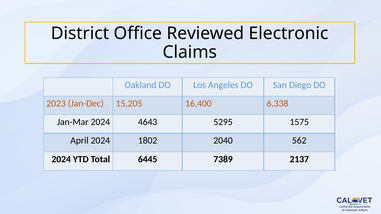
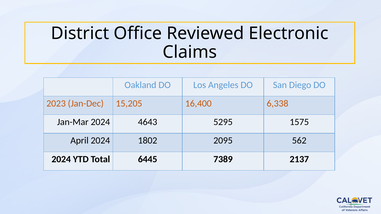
2040: 2040 -> 2095 (223, 141)
